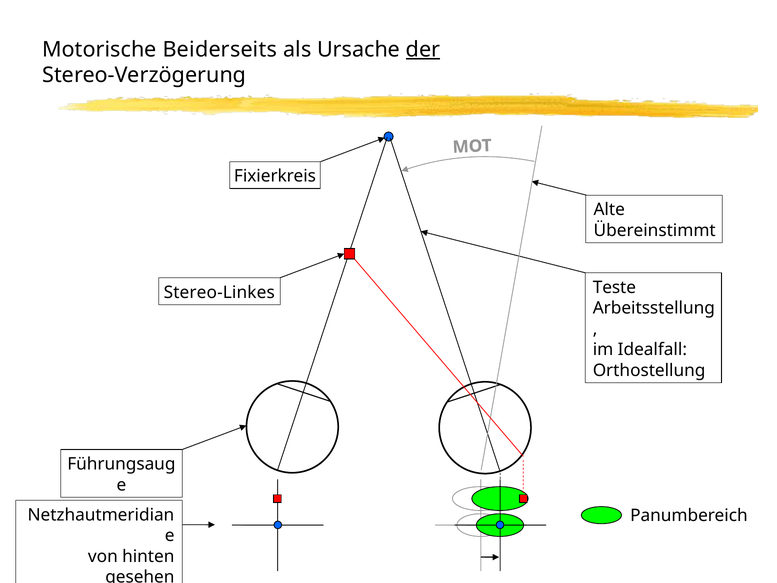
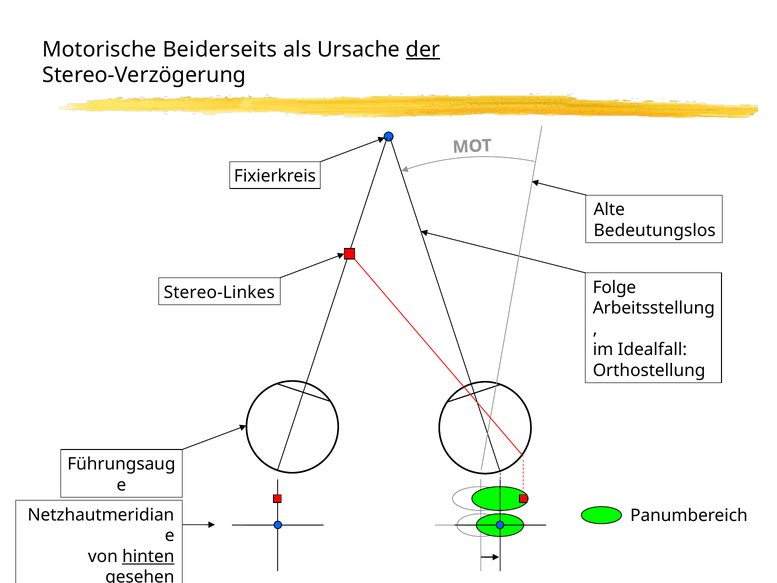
Übereinstimmt: Übereinstimmt -> Bedeutungslos (655, 230)
Teste: Teste -> Folge (614, 287)
hinten underline: none -> present (148, 556)
